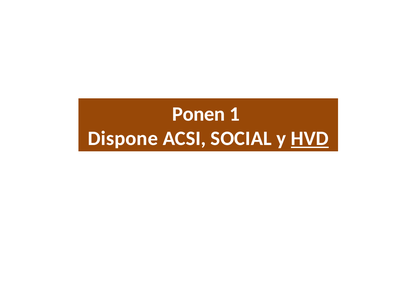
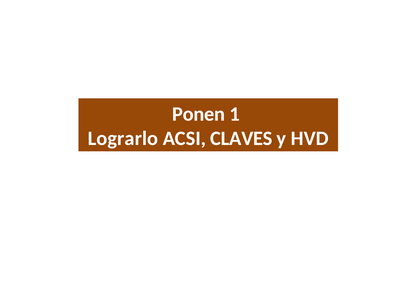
Dispone: Dispone -> Lograrlo (123, 138)
SOCIAL: SOCIAL -> CLAVES (241, 138)
HVD underline: present -> none (310, 138)
